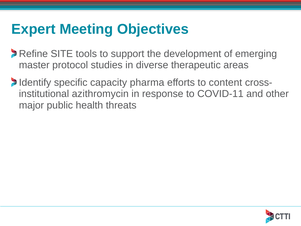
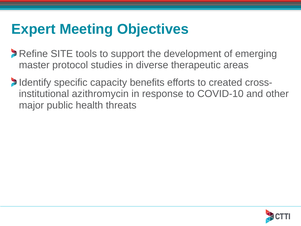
pharma: pharma -> benefits (147, 82)
content: content -> created (226, 82)
COVID-11: COVID-11 -> COVID-10 (220, 94)
